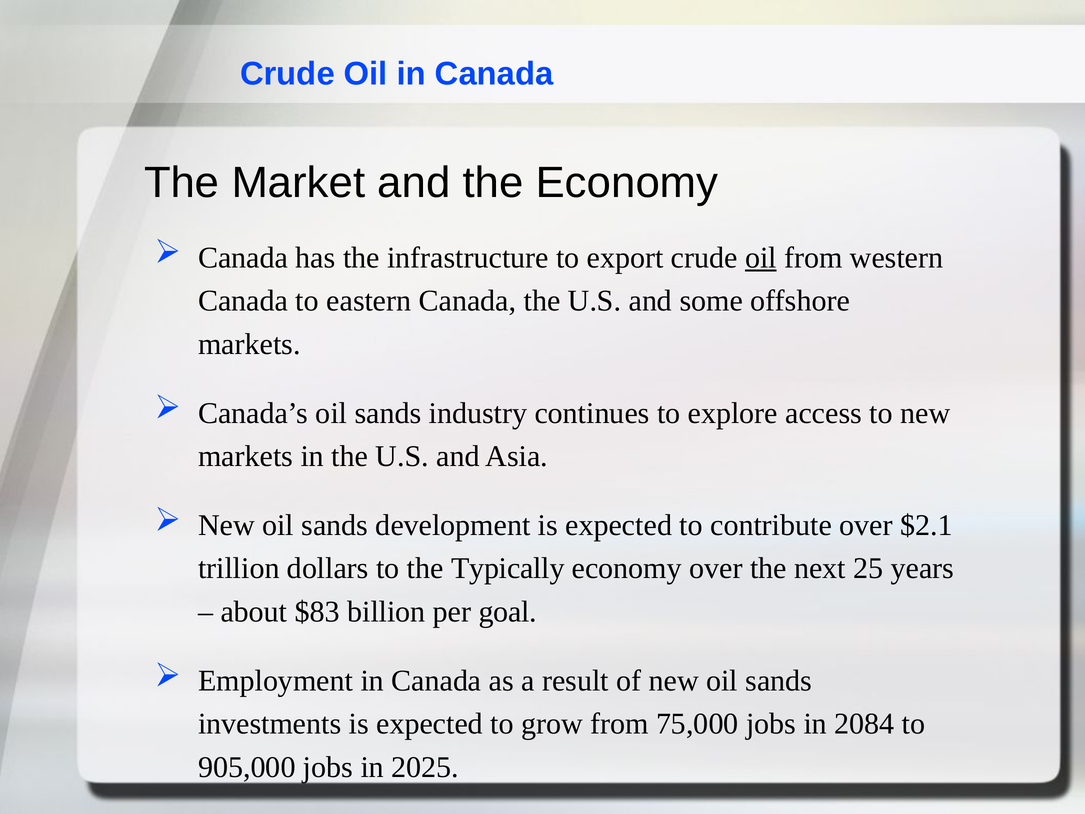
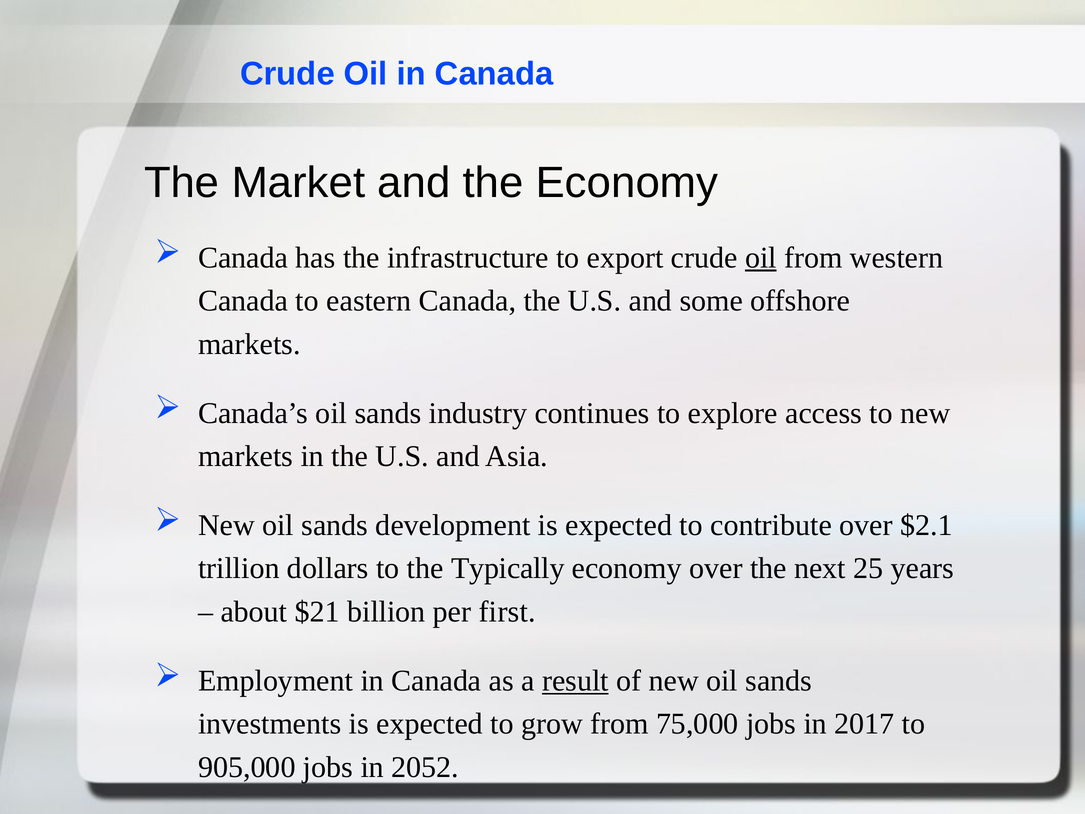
$83: $83 -> $21 (317, 612)
goal: goal -> first (507, 612)
result underline: none -> present (575, 681)
2084: 2084 -> 2017 (864, 724)
2025: 2025 -> 2052 (425, 768)
